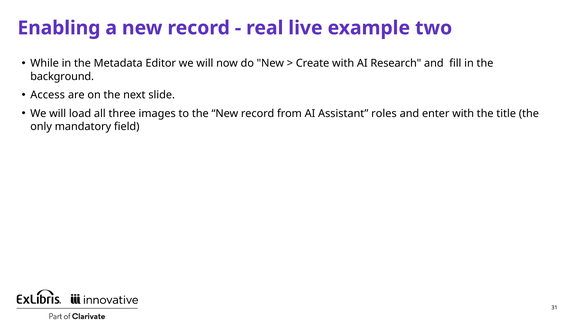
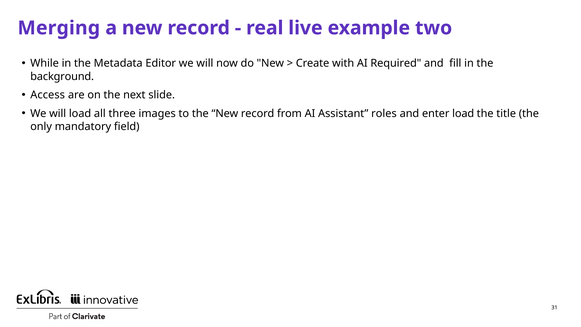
Enabling: Enabling -> Merging (59, 28)
Research: Research -> Required (396, 63)
enter with: with -> load (463, 113)
